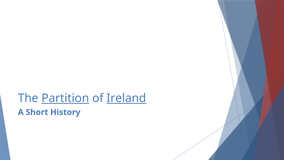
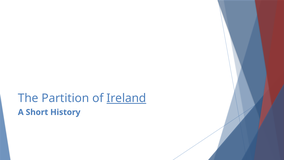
Partition underline: present -> none (65, 98)
